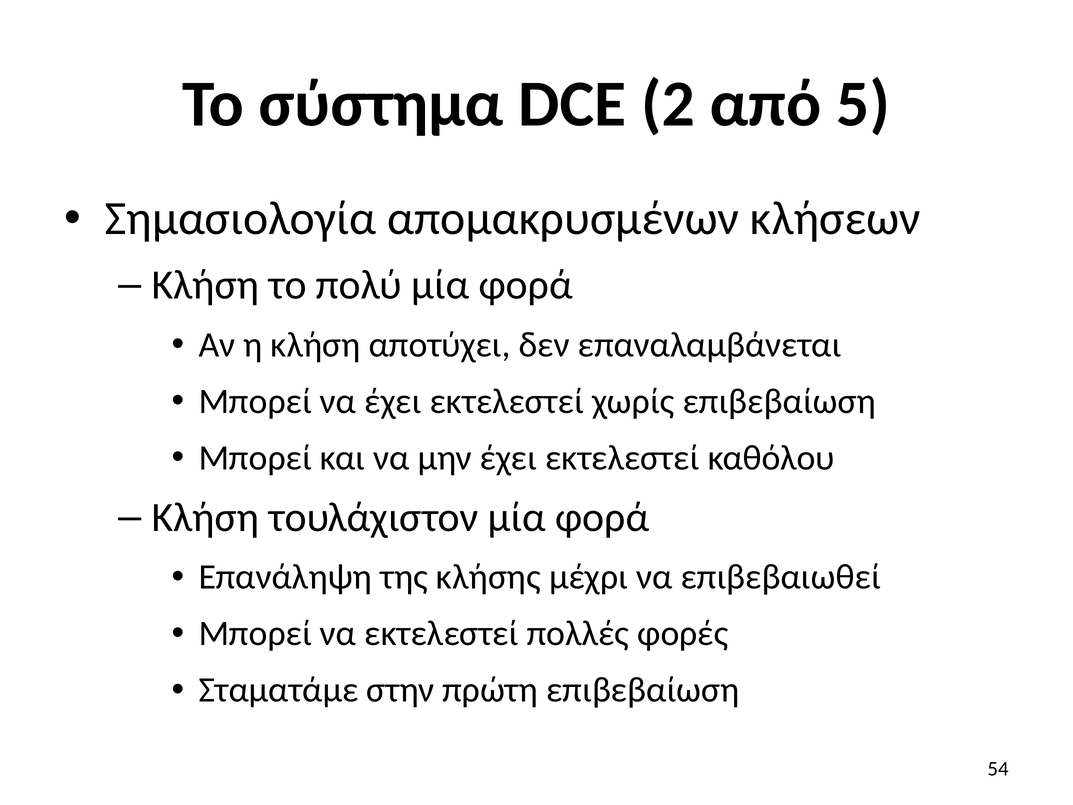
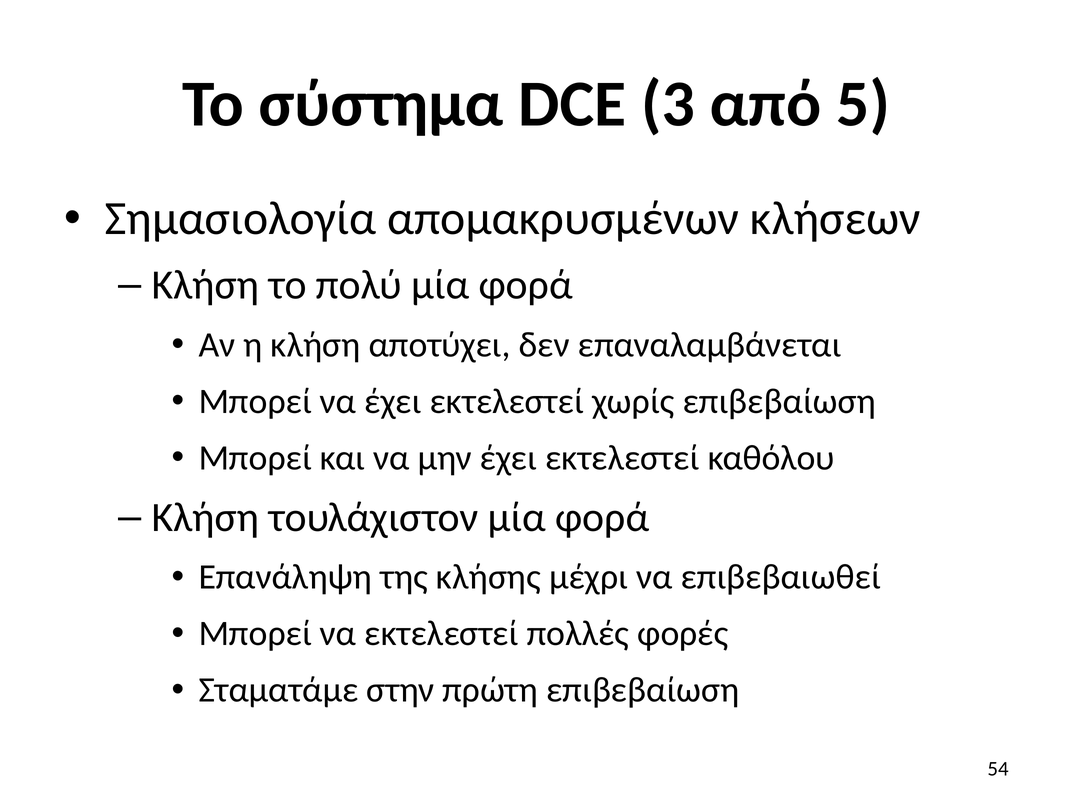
2: 2 -> 3 (668, 104)
